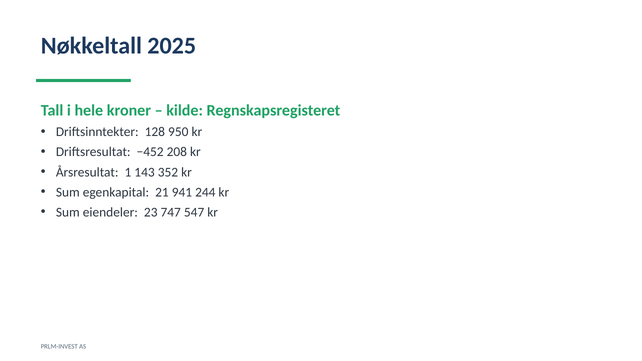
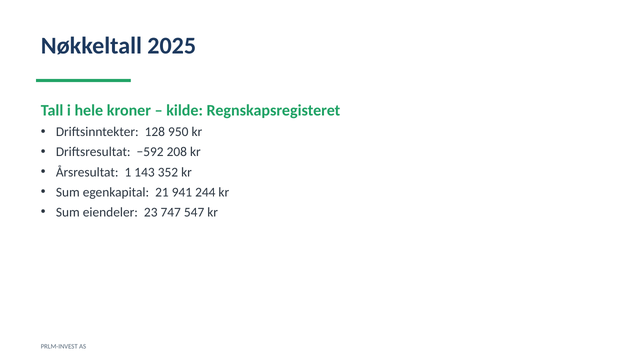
−452: −452 -> −592 (150, 152)
